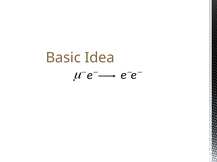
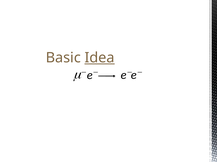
Idea underline: none -> present (100, 58)
